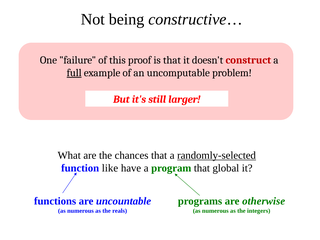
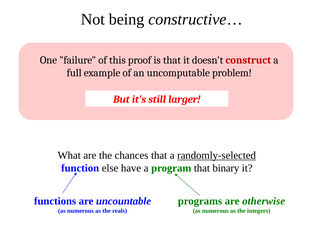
full underline: present -> none (74, 73)
like: like -> else (110, 168)
global: global -> binary (226, 168)
